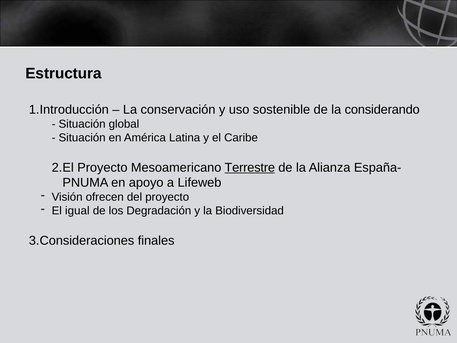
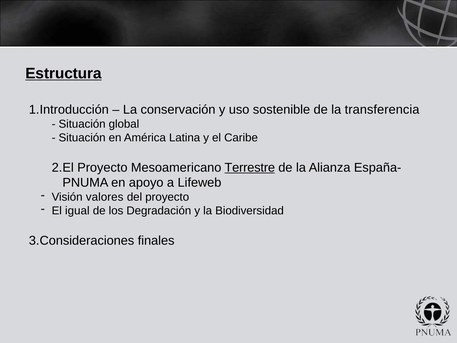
Estructura underline: none -> present (64, 73)
considerando: considerando -> transferencia (382, 110)
ofrecen: ofrecen -> valores (105, 197)
